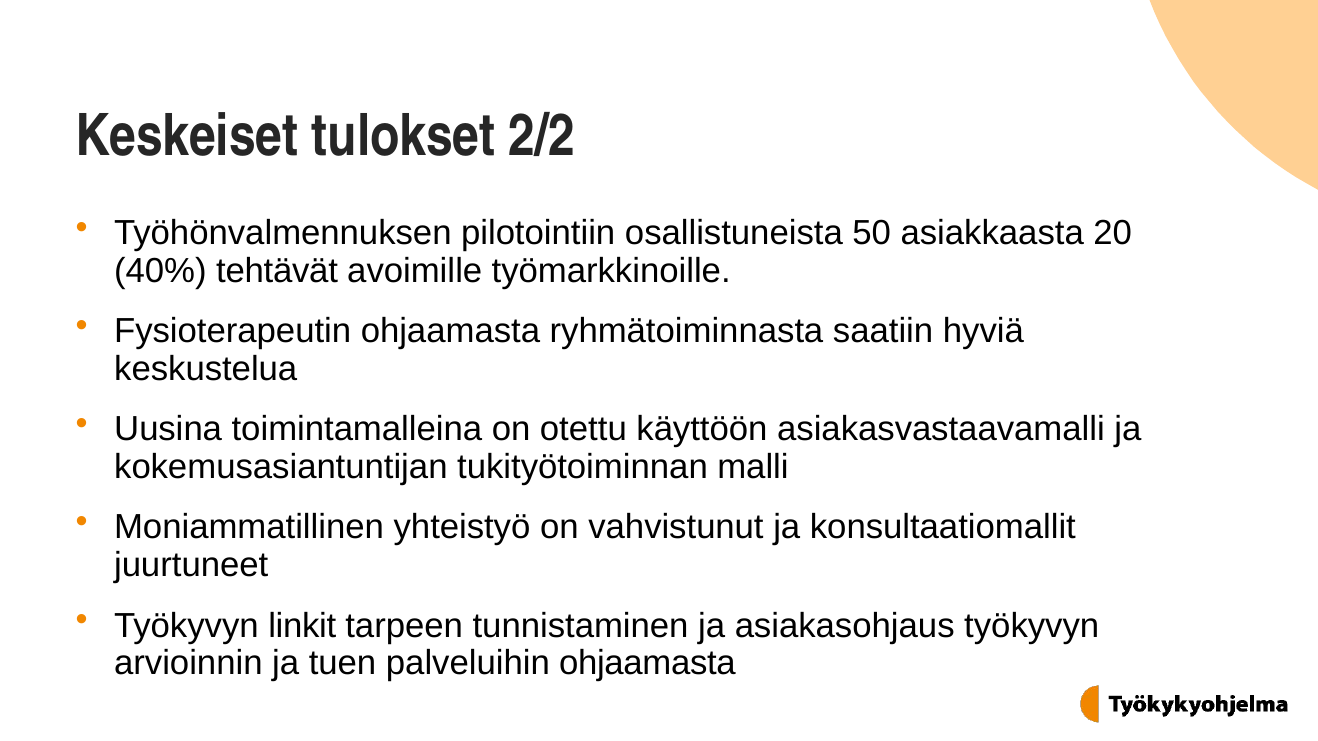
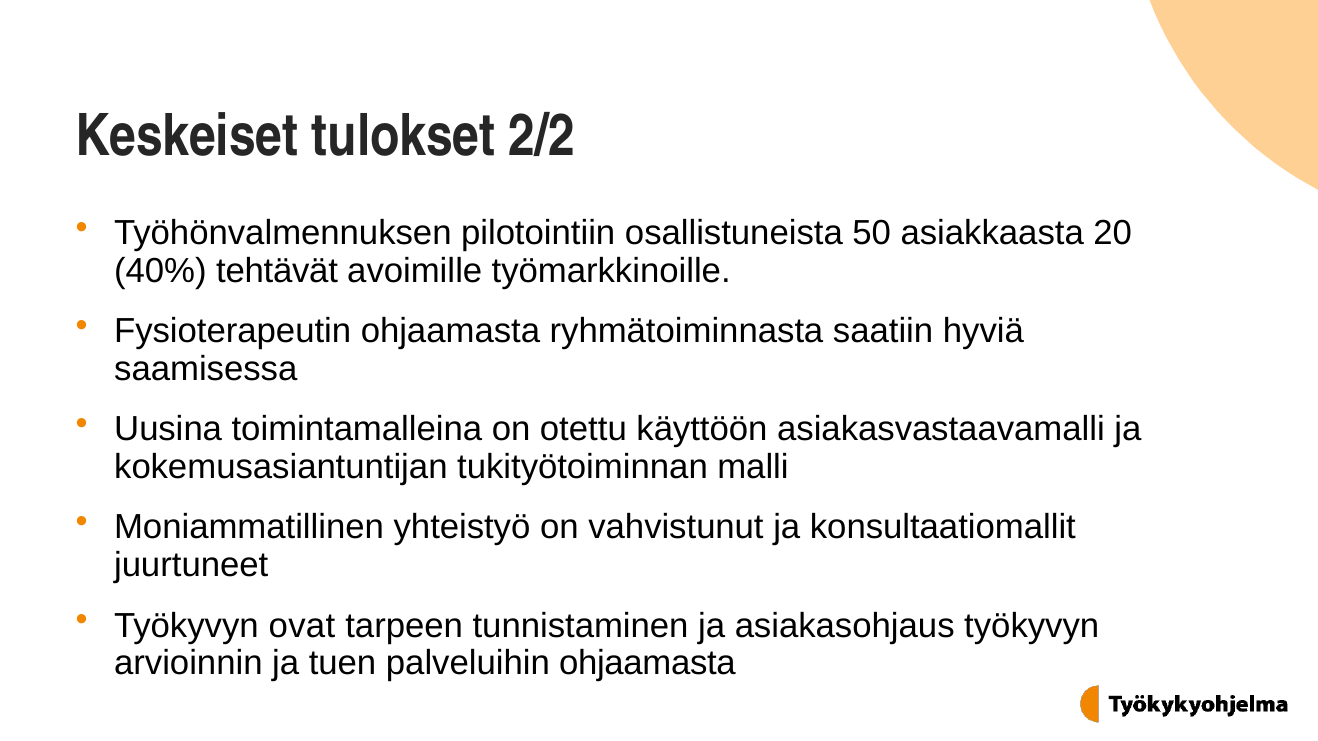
keskustelua: keskustelua -> saamisessa (206, 369)
linkit: linkit -> ovat (302, 626)
